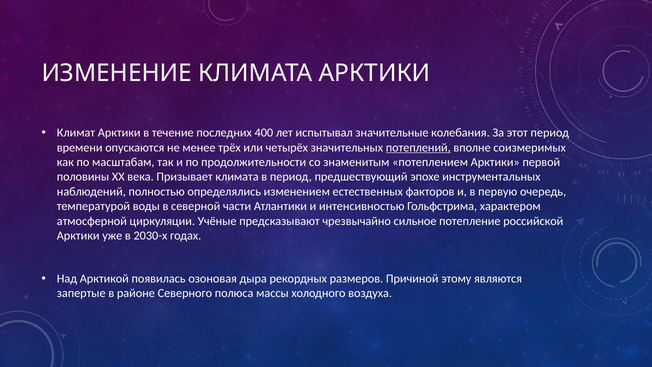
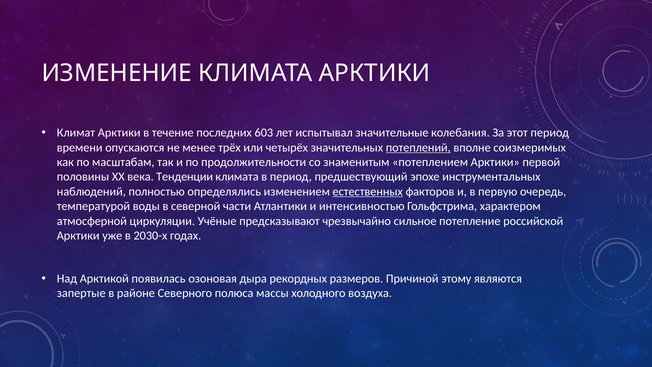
400: 400 -> 603 (264, 133)
Призывает: Призывает -> Тенденции (185, 177)
естественных underline: none -> present (368, 191)
